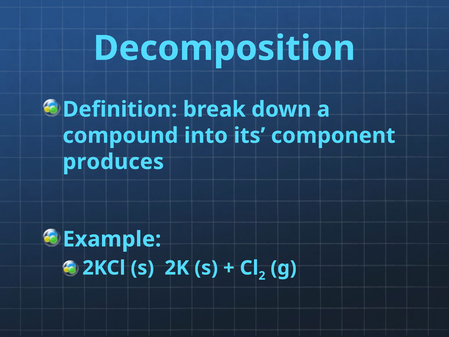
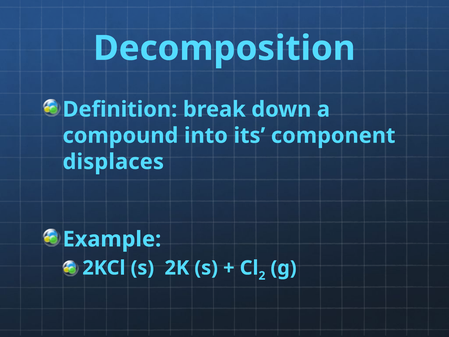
produces: produces -> displaces (113, 162)
